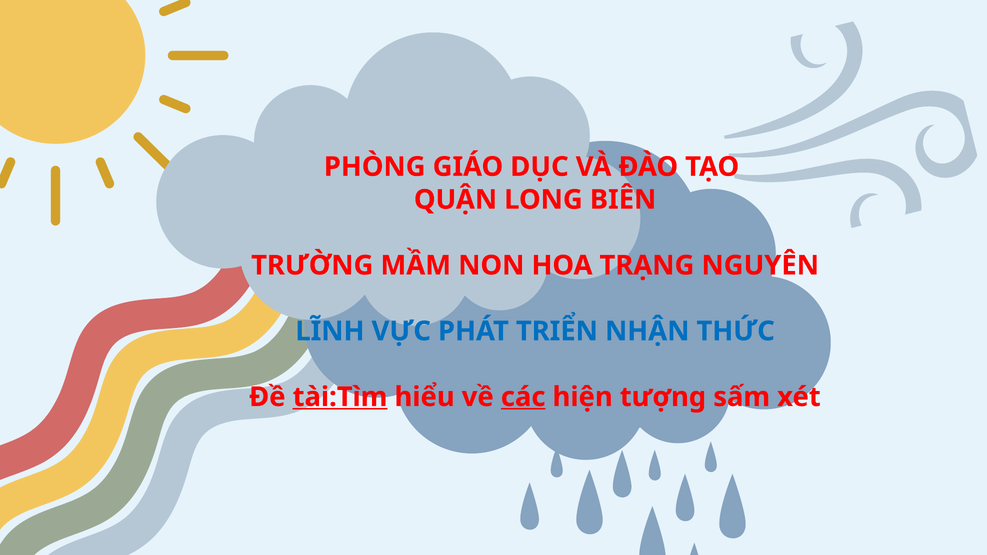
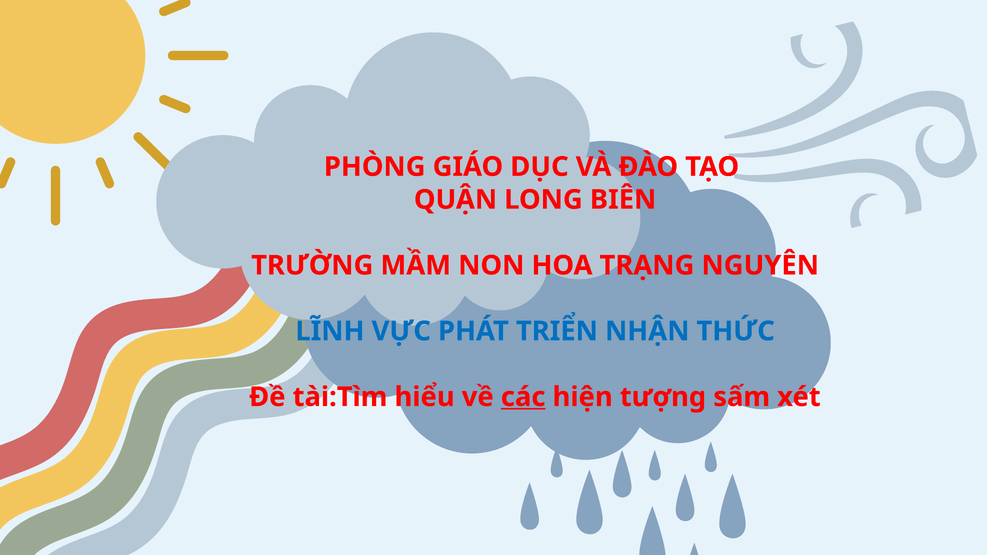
tài:Tìm underline: present -> none (340, 397)
